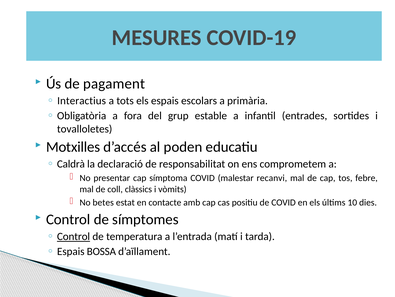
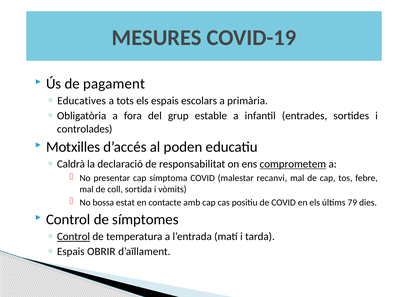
Interactius: Interactius -> Educatives (82, 101)
tovalloletes: tovalloletes -> controlades (85, 129)
comprometem underline: none -> present (293, 164)
clàssics: clàssics -> sortida (138, 189)
betes: betes -> bossa (103, 202)
10: 10 -> 79 (352, 202)
BOSSA: BOSSA -> OBRIR (101, 251)
